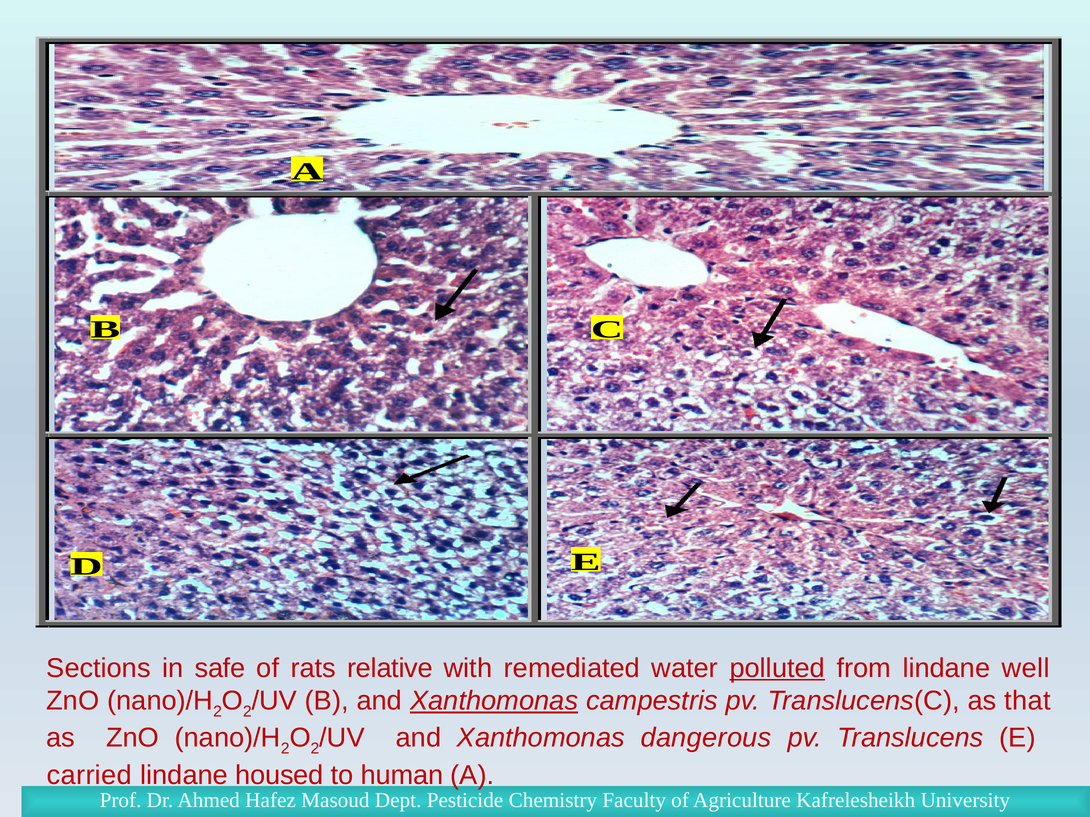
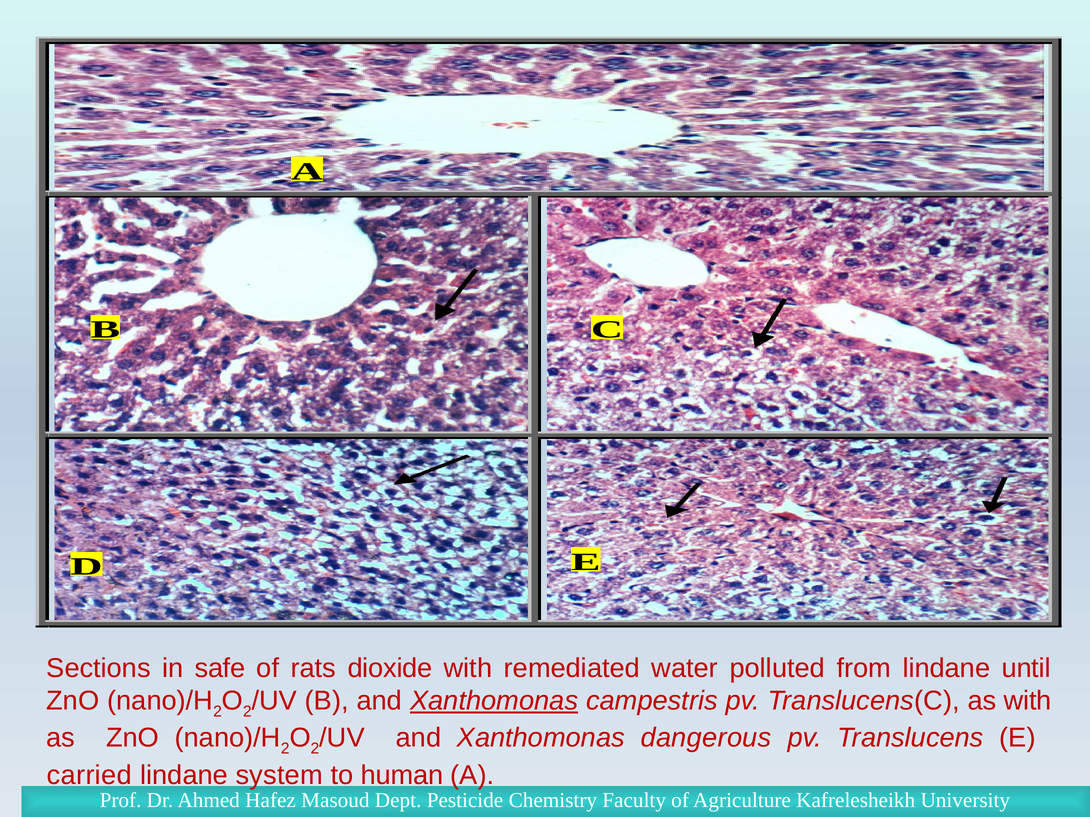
relative: relative -> dioxide (390, 668)
polluted underline: present -> none (777, 668)
well: well -> until (1026, 668)
as that: that -> with (1028, 701)
housed: housed -> system (279, 776)
